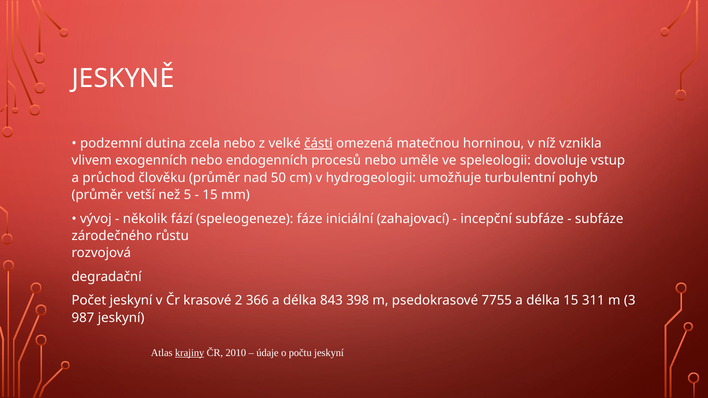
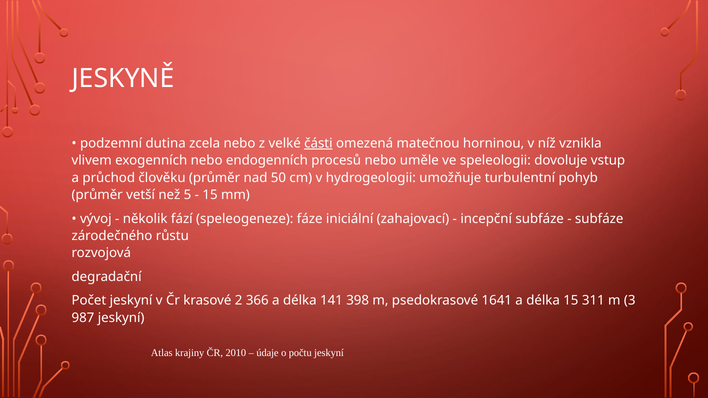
843: 843 -> 141 (331, 301)
7755: 7755 -> 1641 (497, 301)
krajiny underline: present -> none (190, 353)
